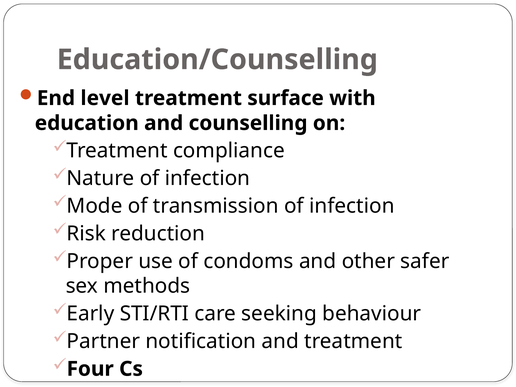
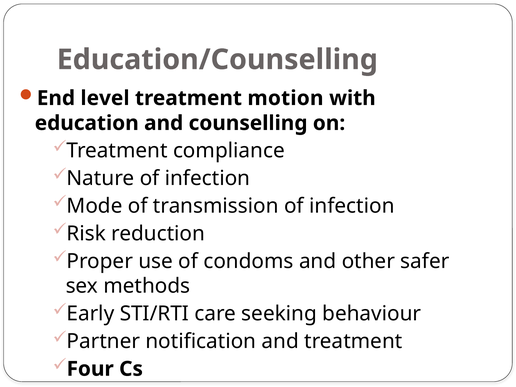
surface: surface -> motion (285, 98)
